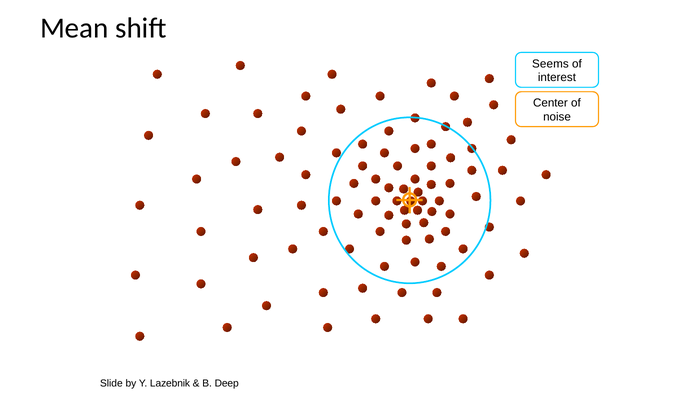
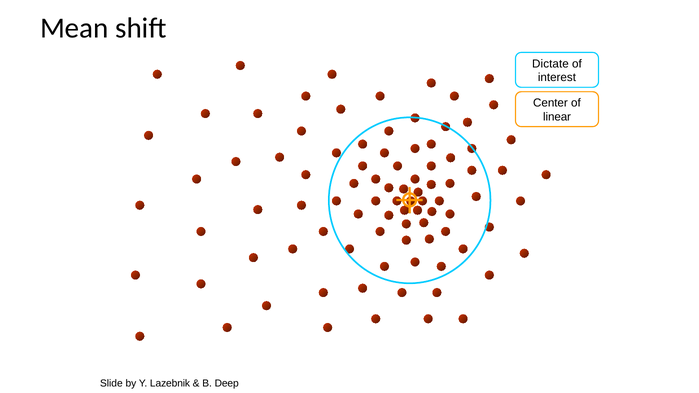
Seems: Seems -> Dictate (550, 64)
noise: noise -> linear (557, 117)
